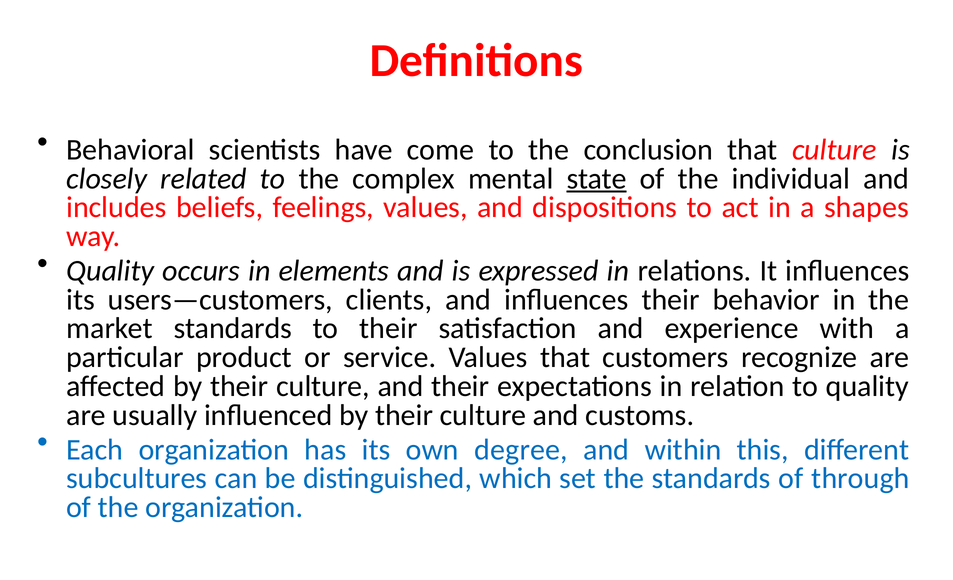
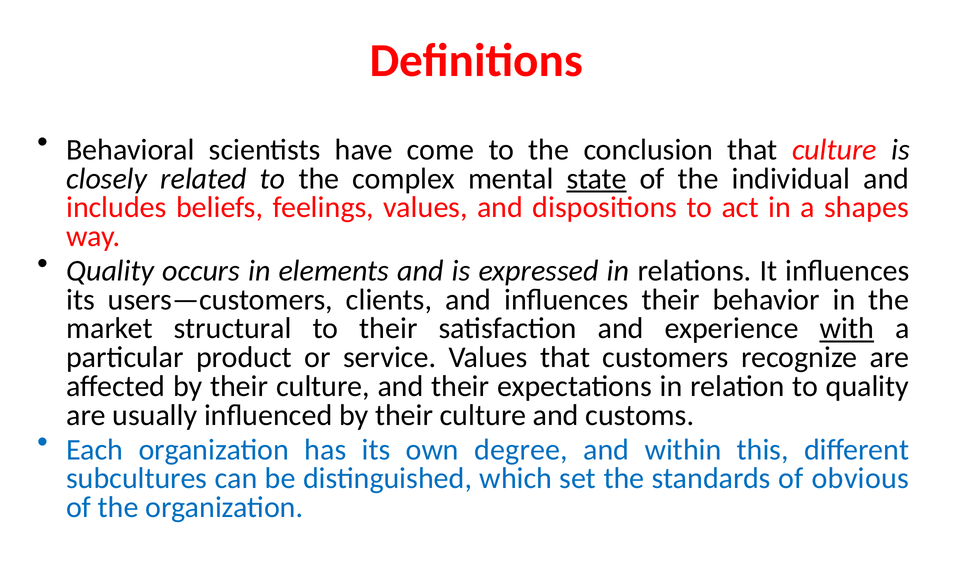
market standards: standards -> structural (233, 329)
with underline: none -> present (847, 329)
through: through -> obvious (860, 478)
